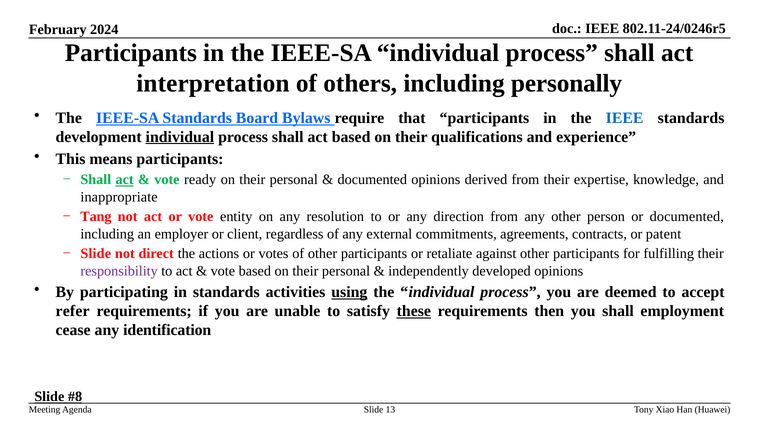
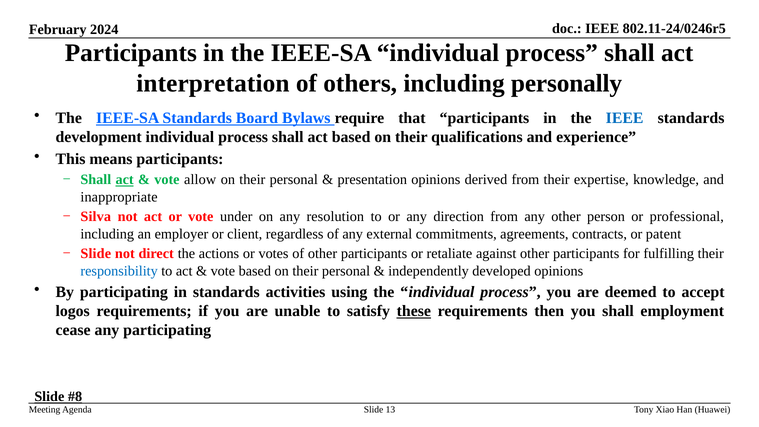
individual underline: present -> none (180, 137)
ready: ready -> allow (200, 180)
documented: documented -> presentation (372, 180)
Tang: Tang -> Silva (96, 217)
entity: entity -> under (236, 217)
or documented: documented -> professional (687, 217)
responsibility colour: purple -> blue (119, 271)
using underline: present -> none (349, 292)
refer: refer -> logos (73, 311)
any identification: identification -> participating (167, 330)
